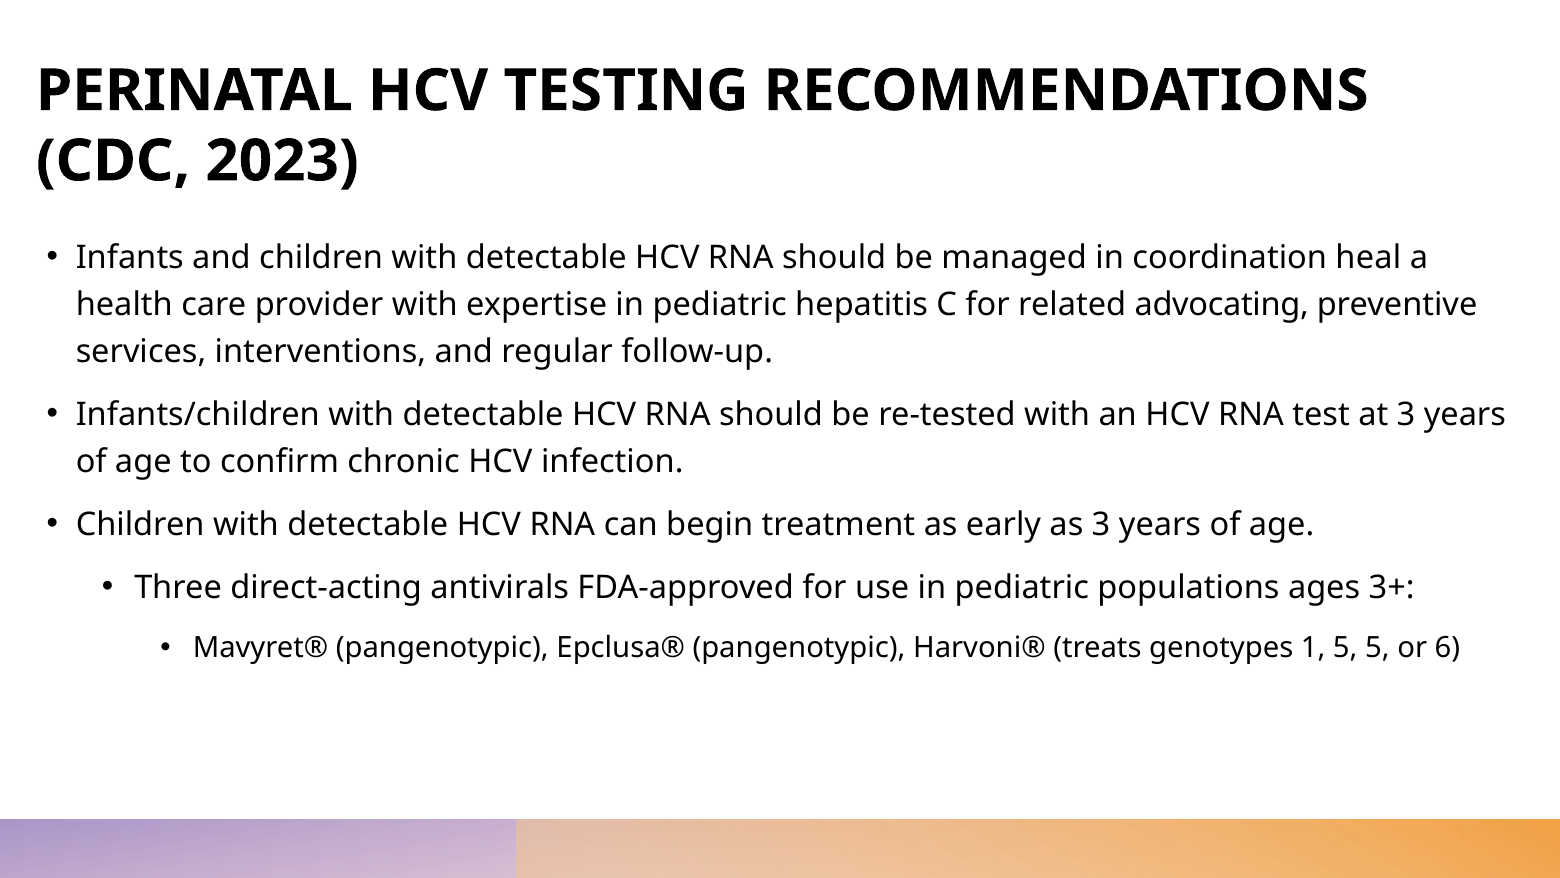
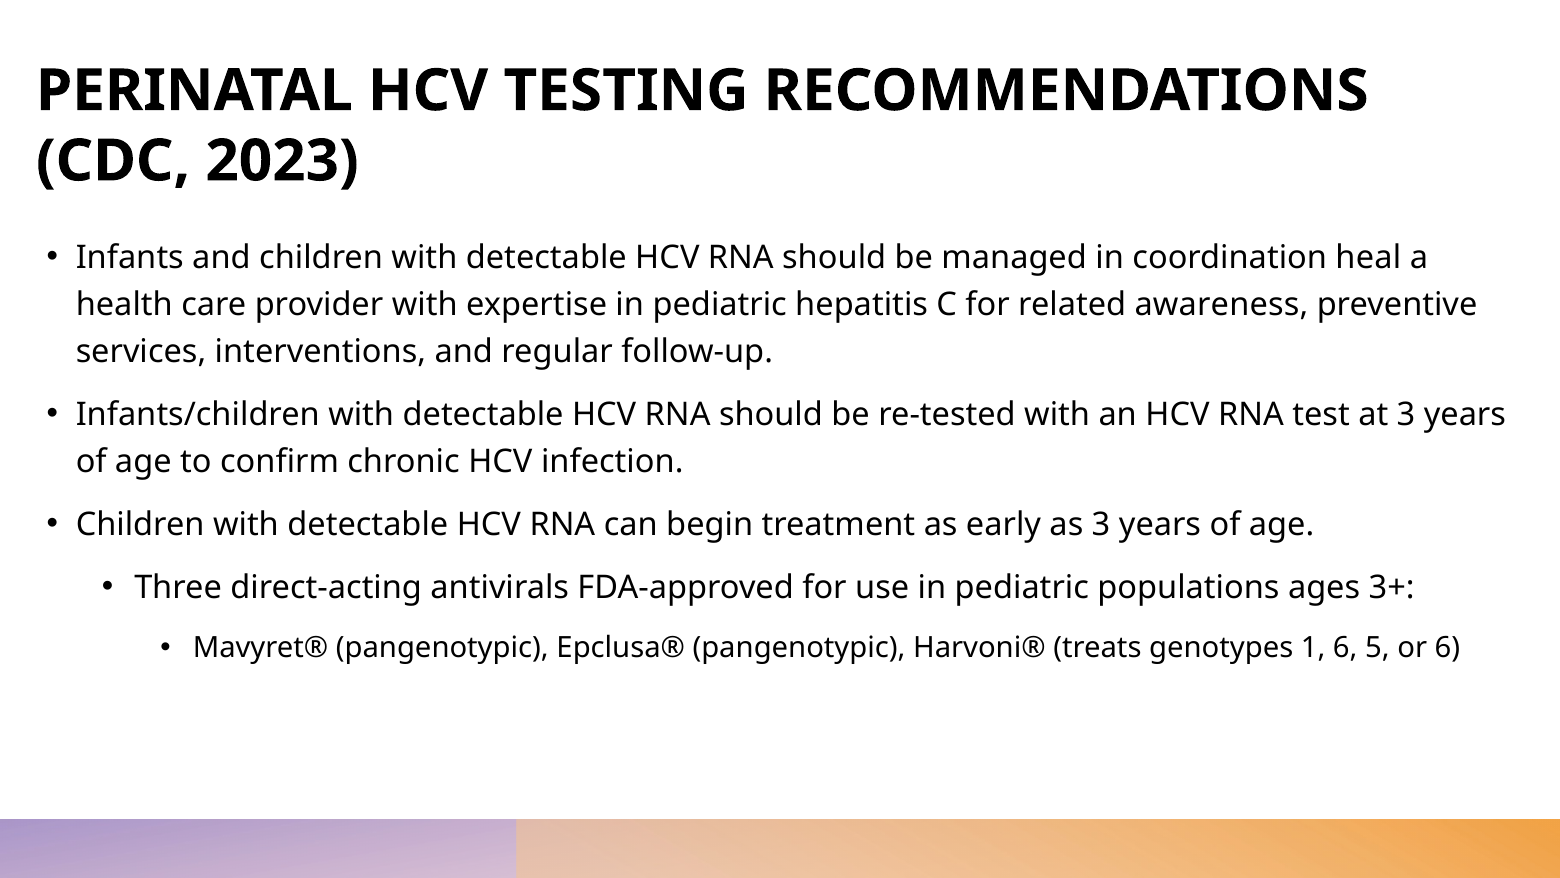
advocating: advocating -> awareness (1221, 305)
1 5: 5 -> 6 (1345, 648)
